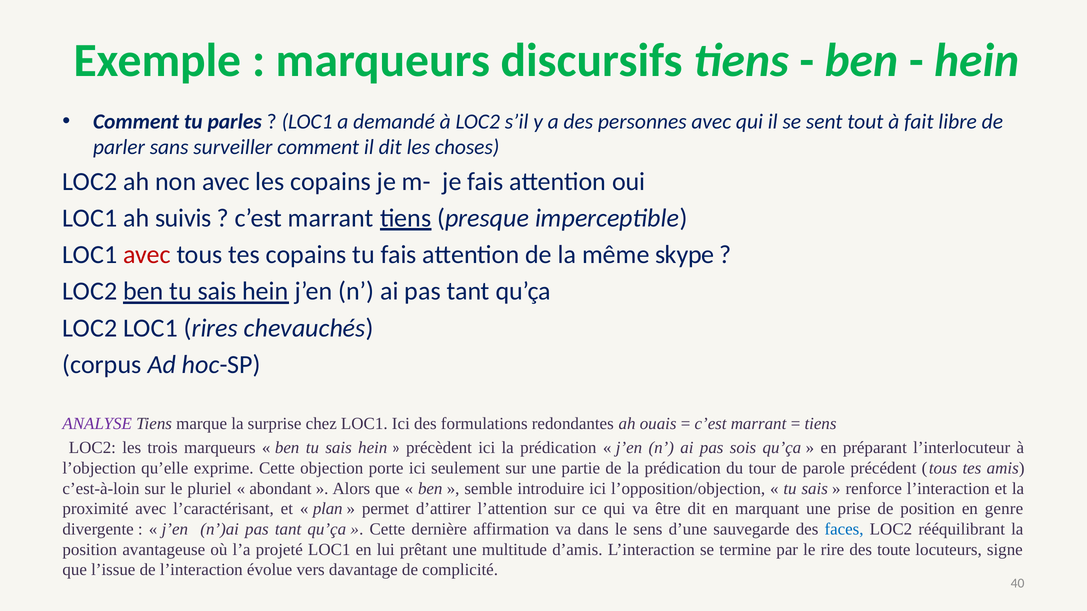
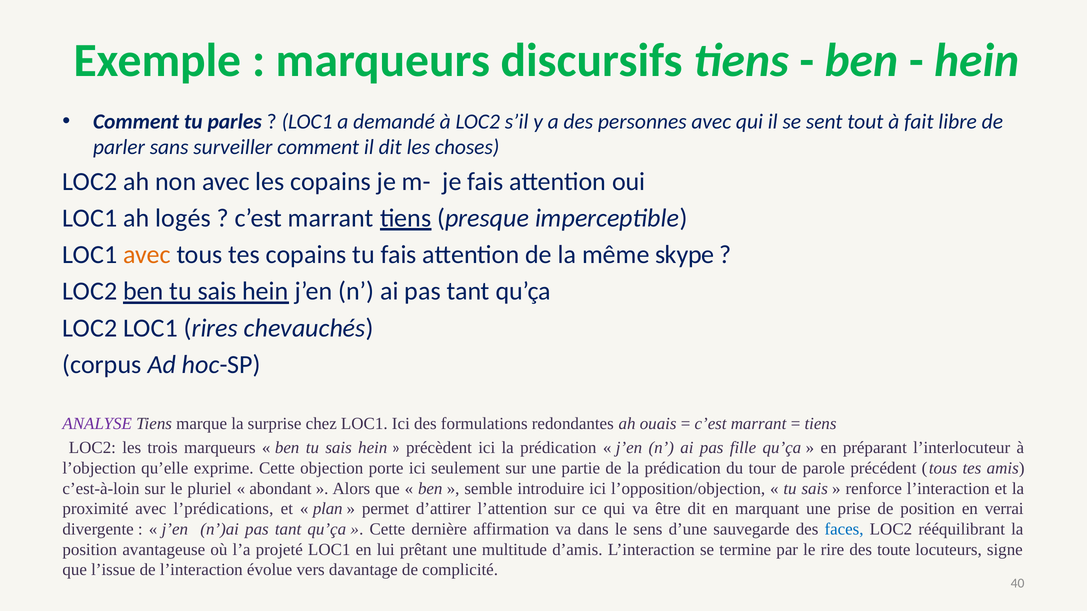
suivis: suivis -> logés (183, 218)
avec colour: red -> orange (147, 255)
sois: sois -> fille (743, 448)
l’caractérisant: l’caractérisant -> l’prédications (223, 509)
genre: genre -> verrai (1004, 509)
